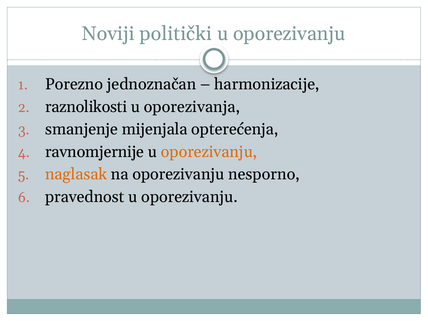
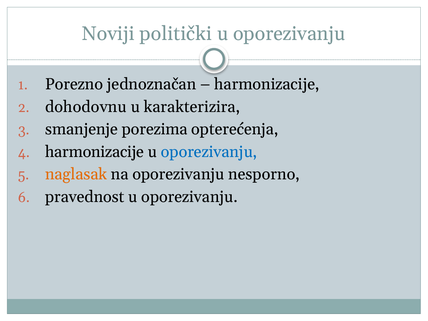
raznolikosti: raznolikosti -> dohodovnu (86, 107)
oporezivanja: oporezivanja -> karakterizira (192, 107)
mijenjala: mijenjala -> porezima (155, 129)
ravnomjernije: ravnomjernije -> harmonizacije (95, 152)
oporezivanju colour: orange -> blue (209, 152)
